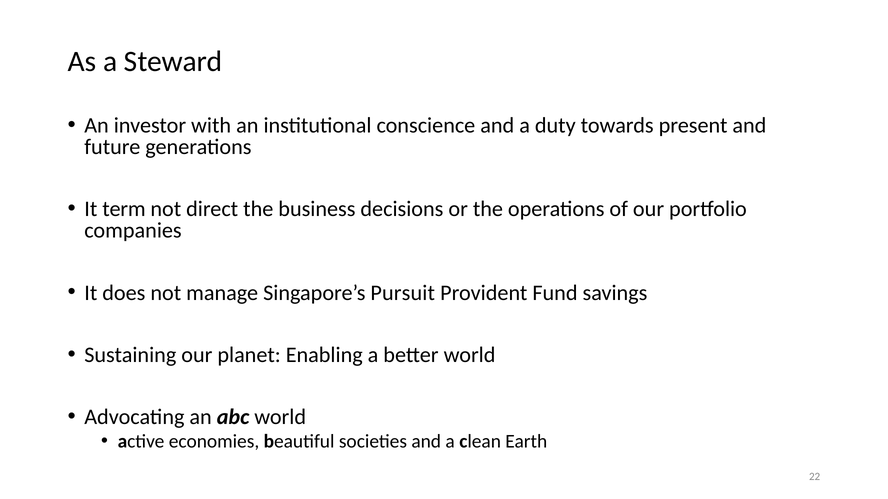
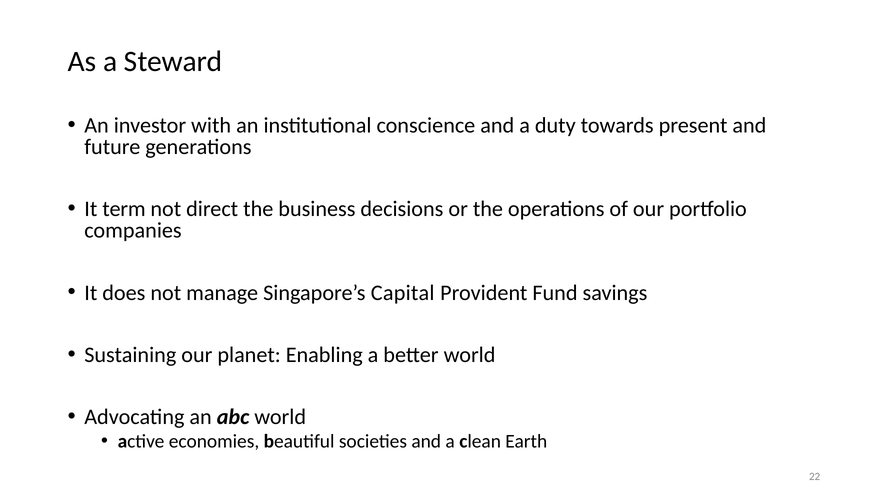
Pursuit: Pursuit -> Capital (403, 293)
